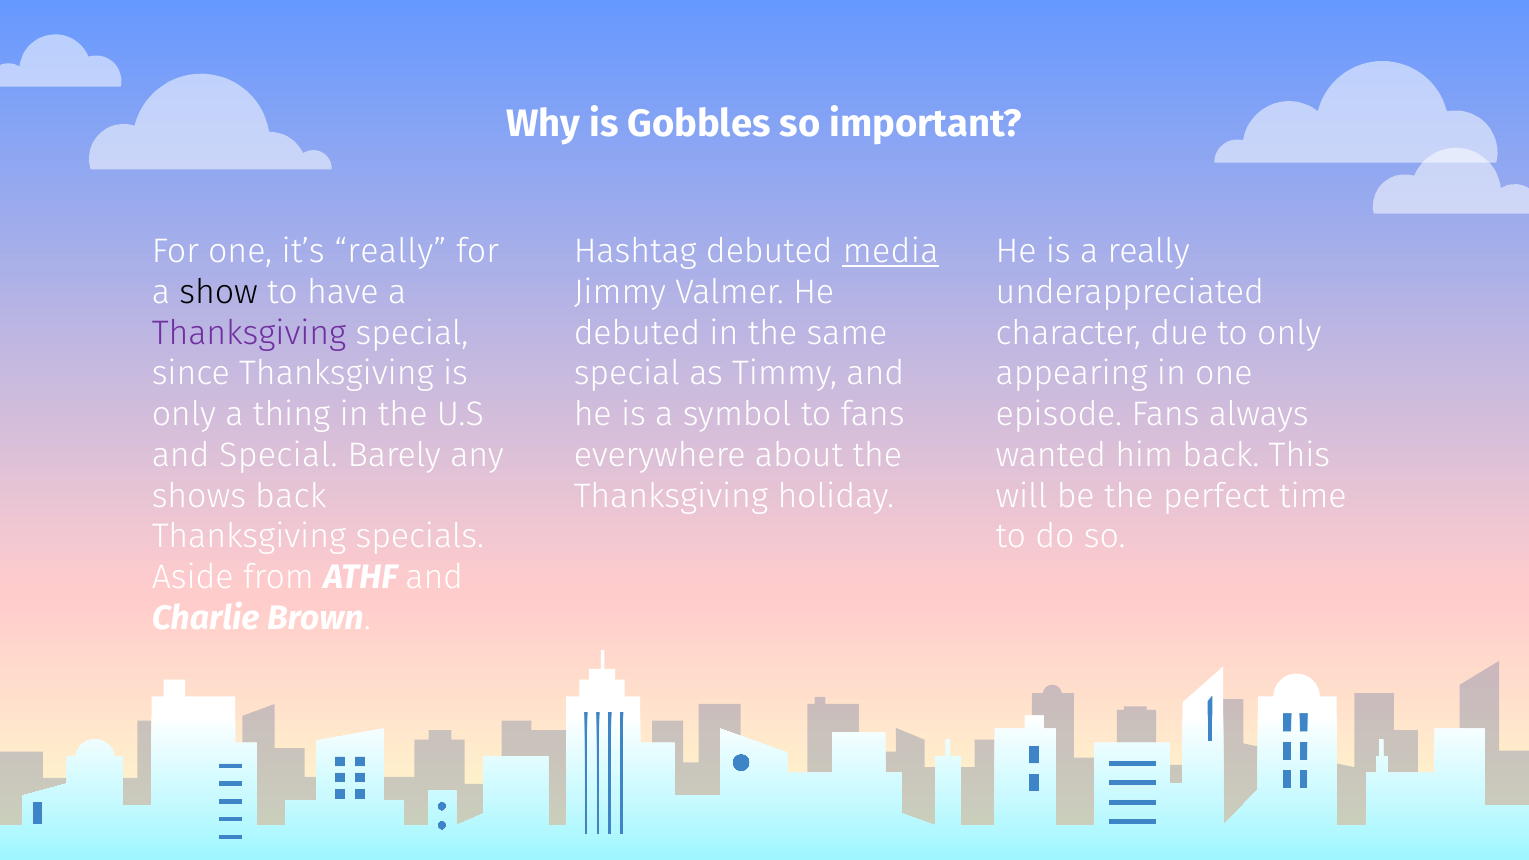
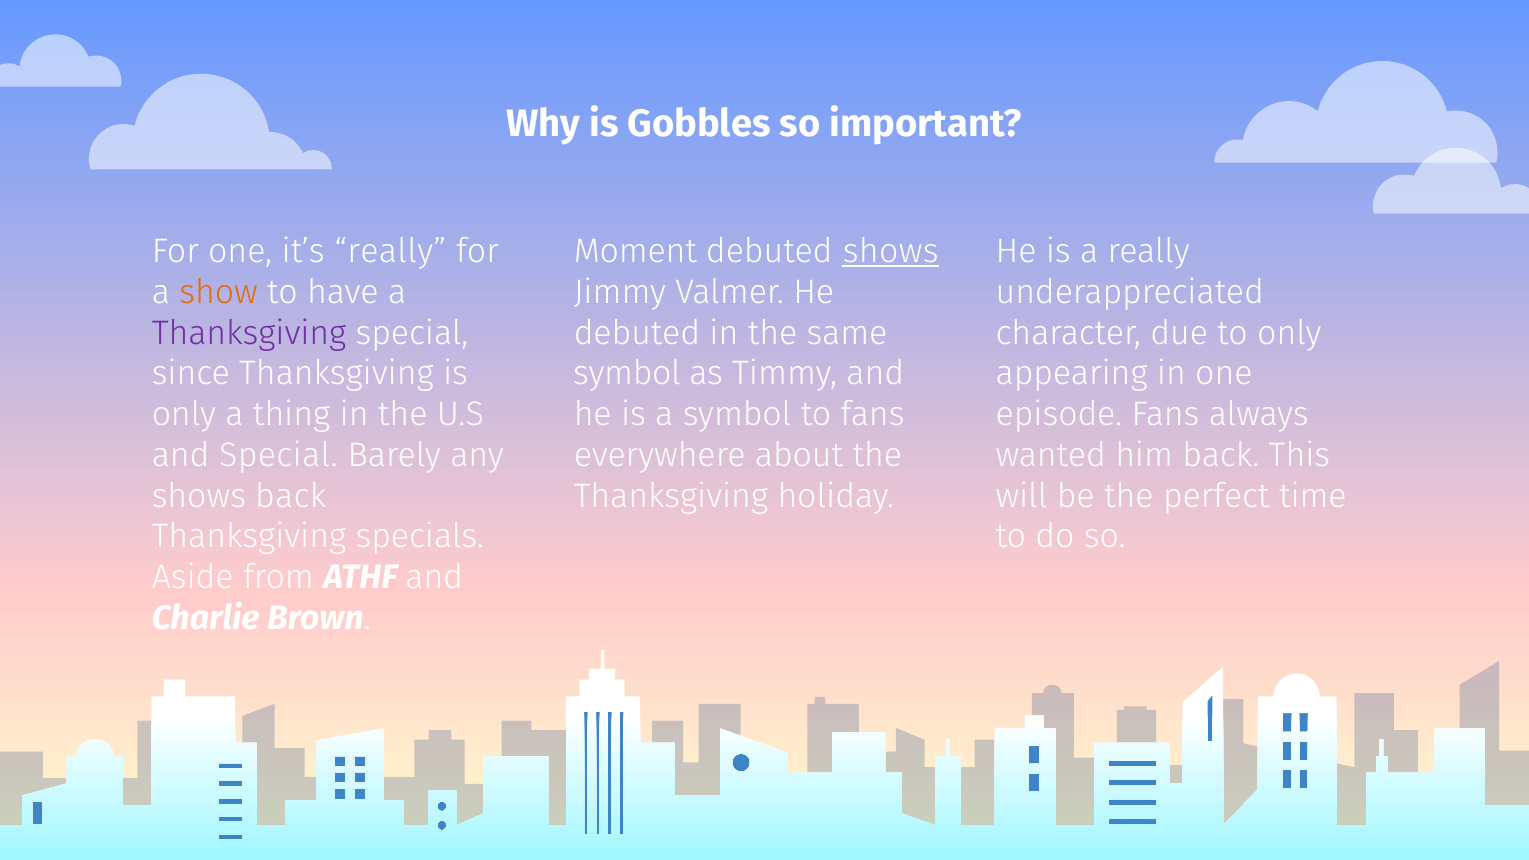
Hashtag: Hashtag -> Moment (635, 251)
debuted media: media -> shows (891, 251)
show colour: black -> orange (219, 292)
special: special -> symbol (627, 374)
